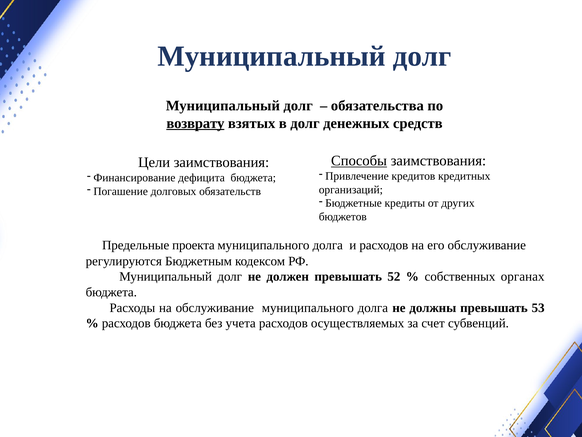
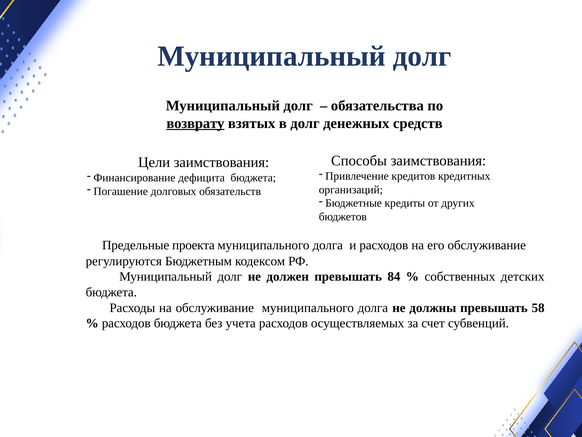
Способы underline: present -> none (359, 161)
52: 52 -> 84 (394, 276)
органах: органах -> детских (523, 276)
53: 53 -> 58 (538, 307)
